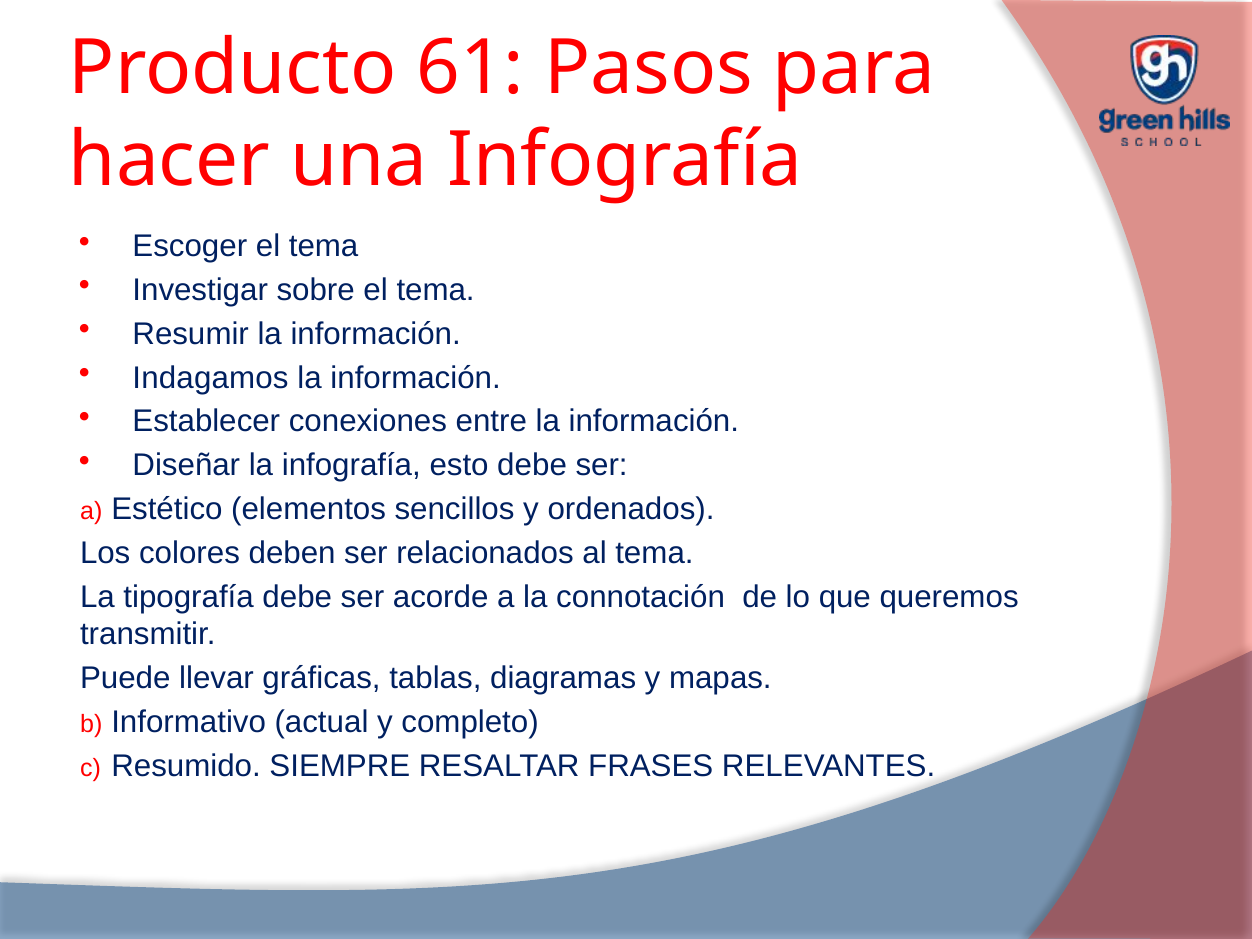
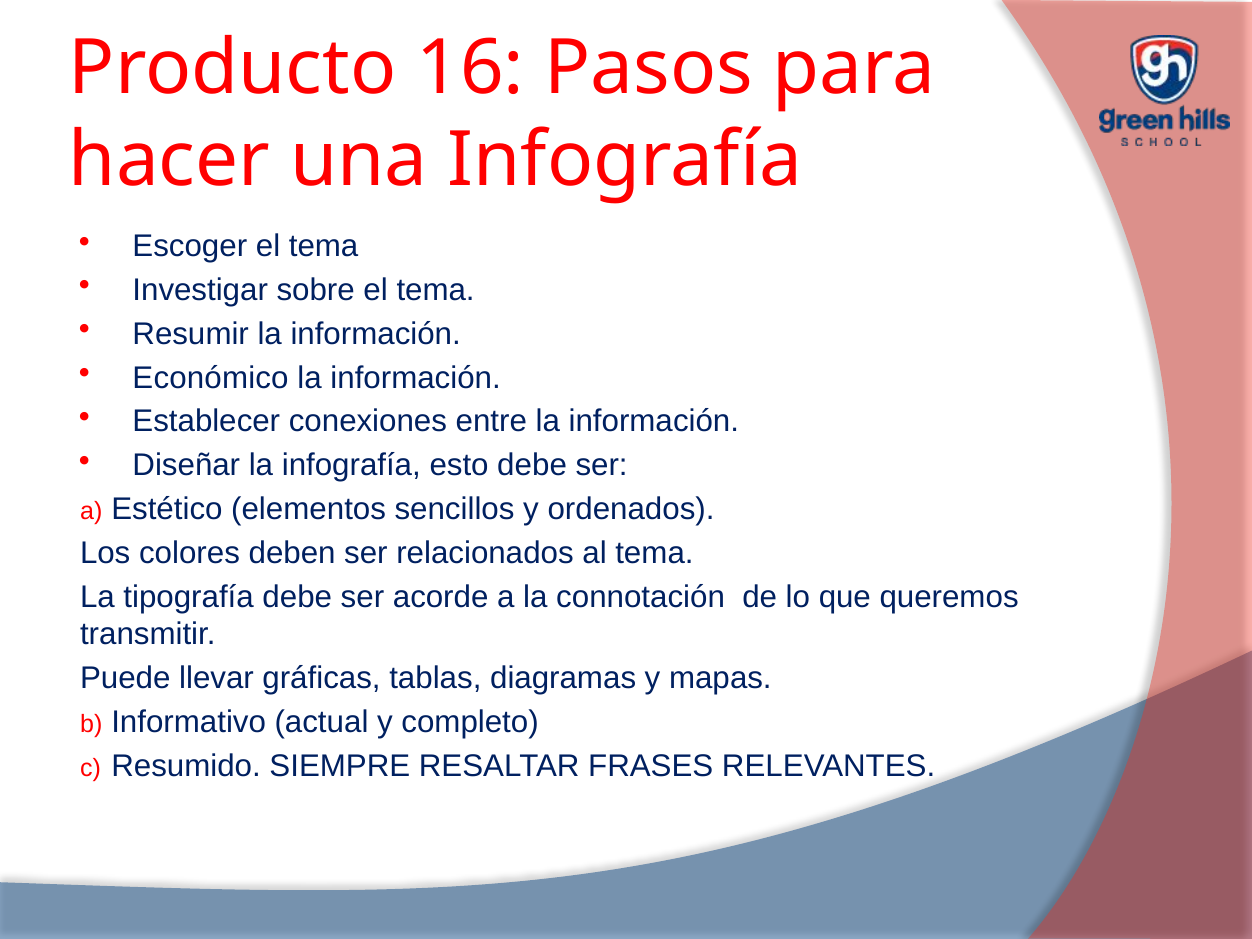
61: 61 -> 16 (470, 68)
Indagamos: Indagamos -> Económico (211, 378)
